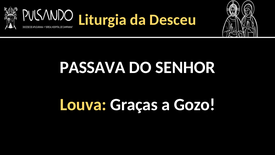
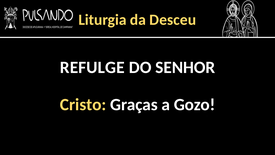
PASSAVA: PASSAVA -> REFULGE (92, 67)
Louva: Louva -> Cristo (83, 104)
